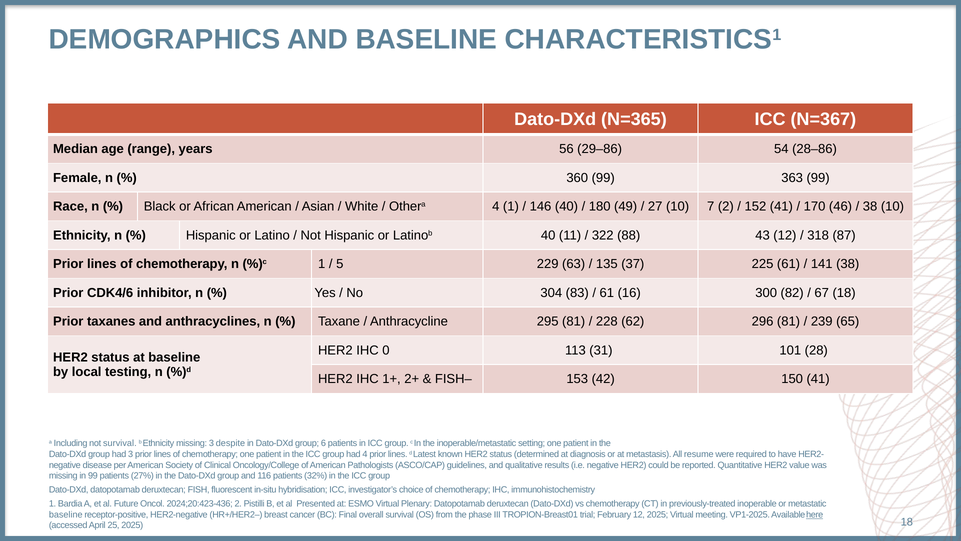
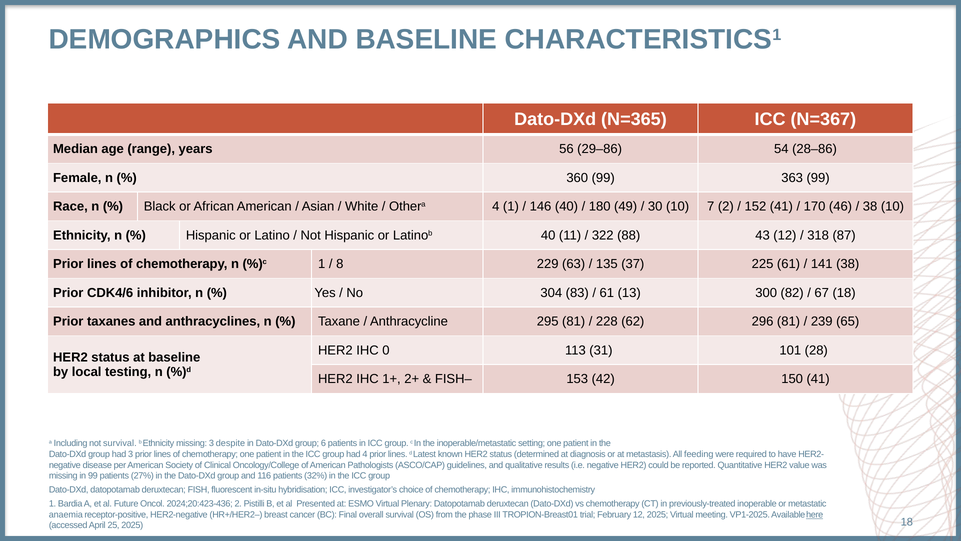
27: 27 -> 30 (655, 206)
5: 5 -> 8 (340, 264)
16: 16 -> 13 (629, 293)
resume: resume -> feeding (699, 454)
baseline: baseline -> anaemia (66, 514)
